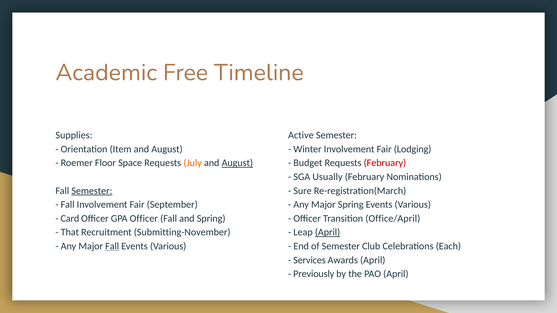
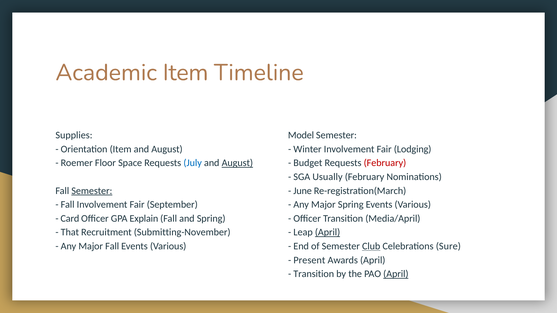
Academic Free: Free -> Item (186, 73)
Active: Active -> Model (301, 135)
July colour: orange -> blue (193, 163)
Sure: Sure -> June (303, 191)
GPA Officer: Officer -> Explain (144, 219)
Office/April: Office/April -> Media/April (393, 219)
Fall underline: present -> none (112, 246)
Club underline: none -> present (371, 246)
Each: Each -> Sure (448, 246)
Services: Services -> Present (309, 260)
Previously: Previously -> Transition (314, 274)
April underline: none -> present (396, 274)
